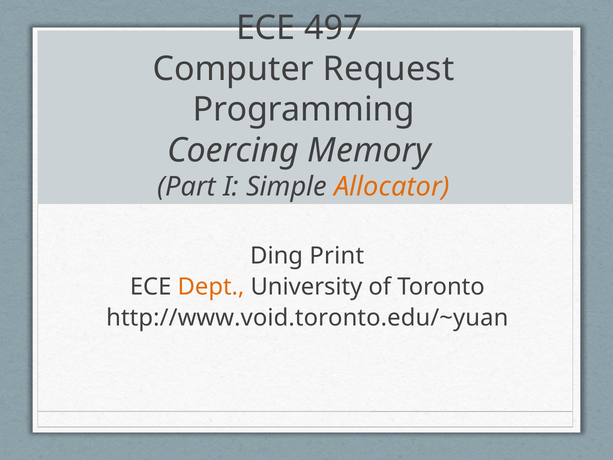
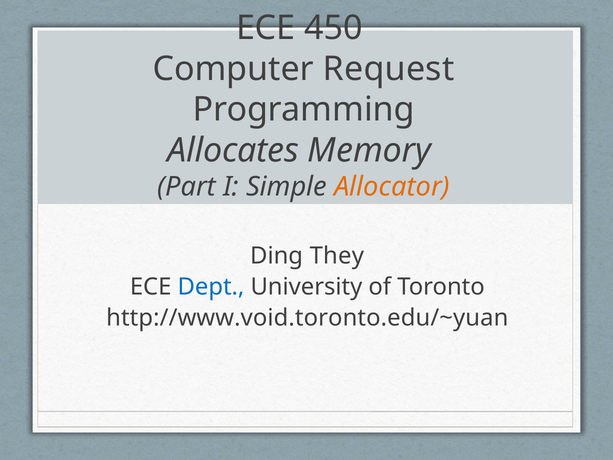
497: 497 -> 450 (333, 28)
Coercing: Coercing -> Allocates (233, 151)
Print: Print -> They (337, 256)
Dept colour: orange -> blue (211, 287)
